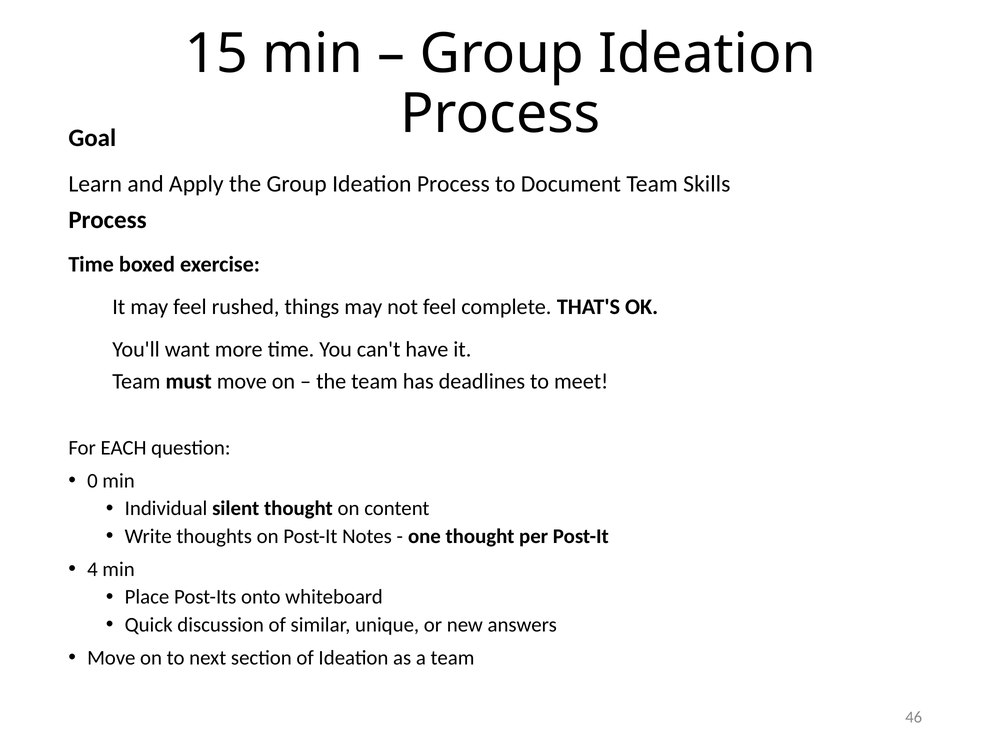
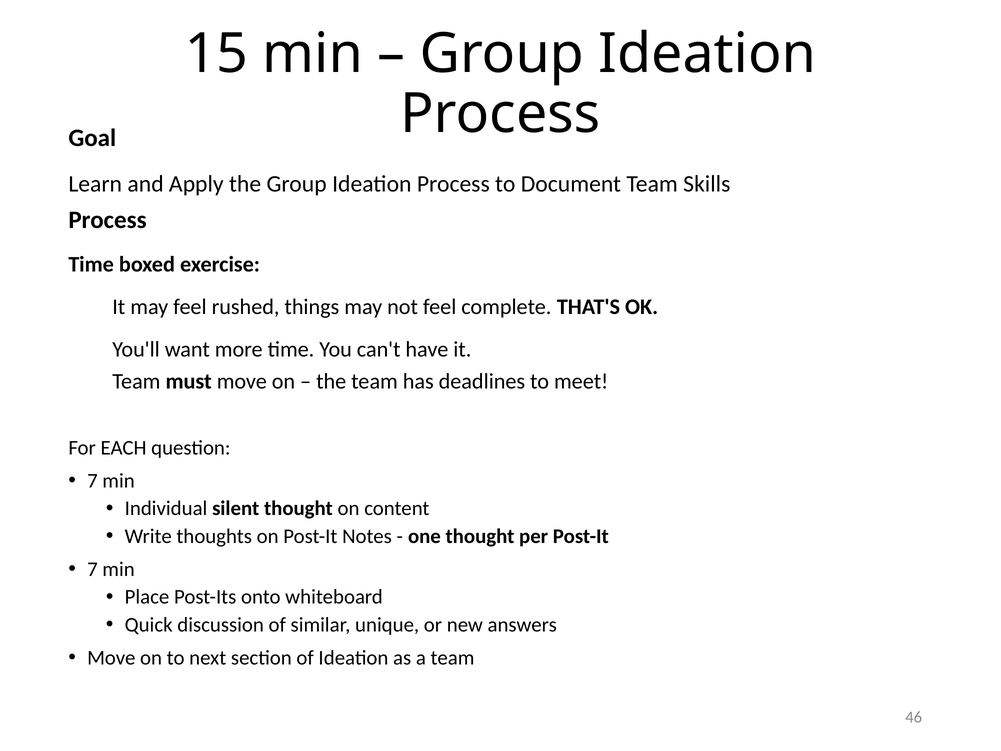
0: 0 -> 7 (92, 481)
4: 4 -> 7 (92, 569)
